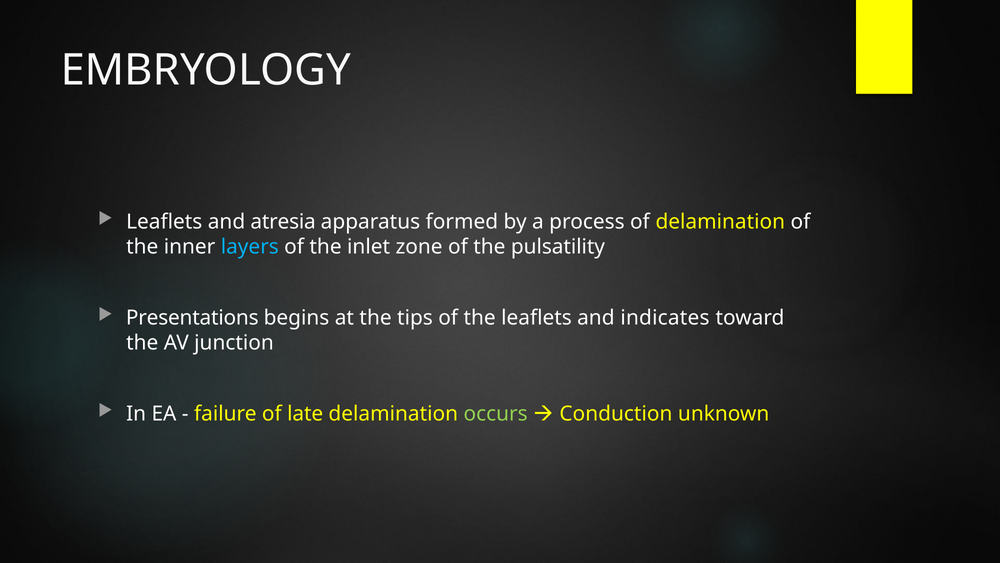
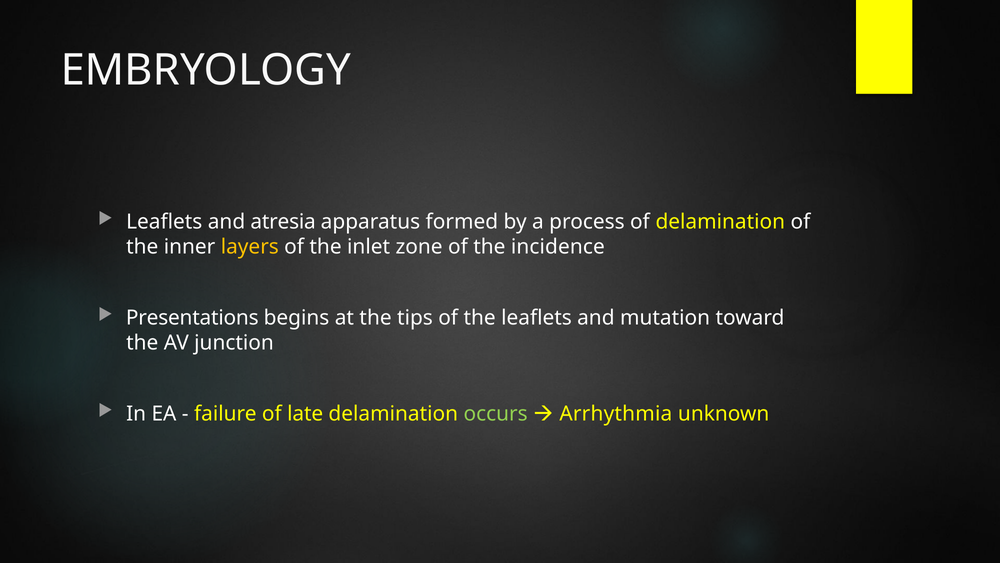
layers colour: light blue -> yellow (250, 247)
pulsatility: pulsatility -> incidence (558, 247)
indicates: indicates -> mutation (665, 317)
Conduction: Conduction -> Arrhythmia (616, 413)
